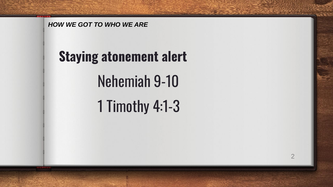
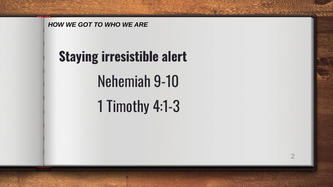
atonement: atonement -> irresistible (130, 57)
